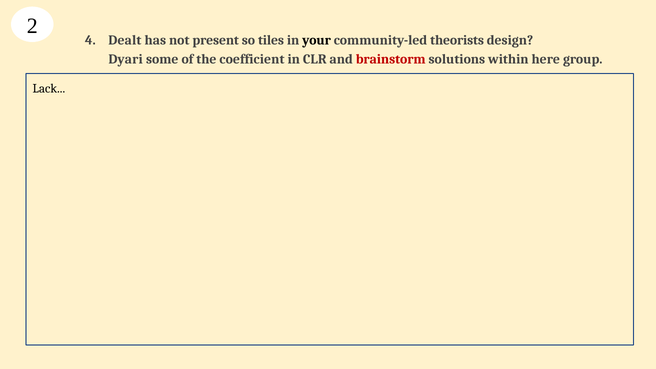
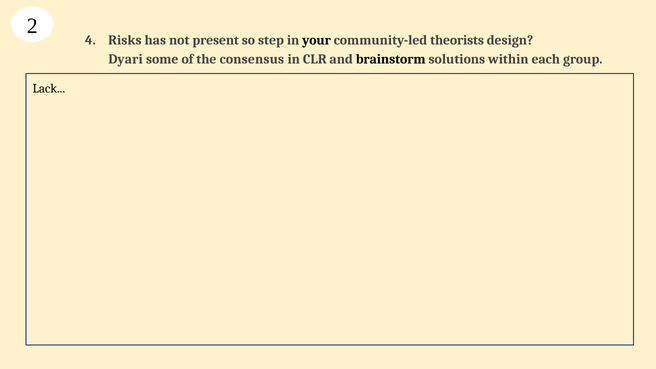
Dealt: Dealt -> Risks (125, 40)
tiles: tiles -> step (271, 40)
coefficient: coefficient -> consensus (252, 59)
brainstorm colour: red -> black (391, 59)
here: here -> each (546, 59)
